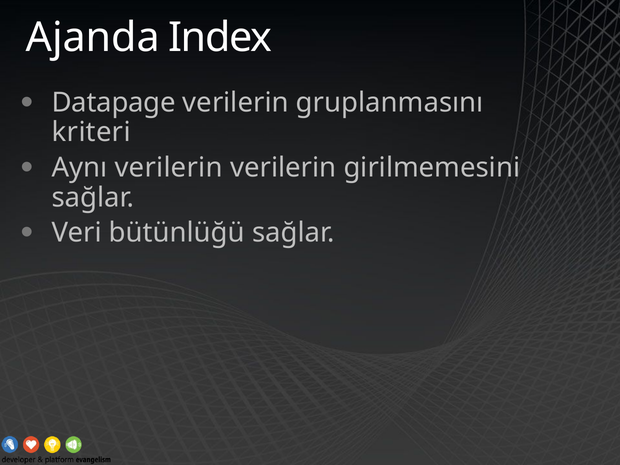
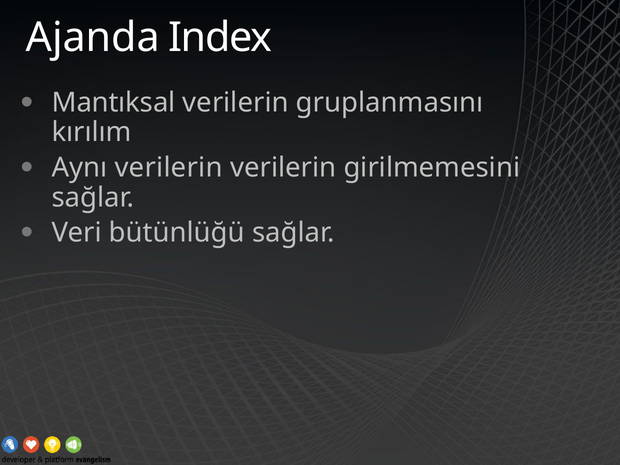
Datapage: Datapage -> Mantıksal (114, 103)
kriteri: kriteri -> kırılım (92, 132)
